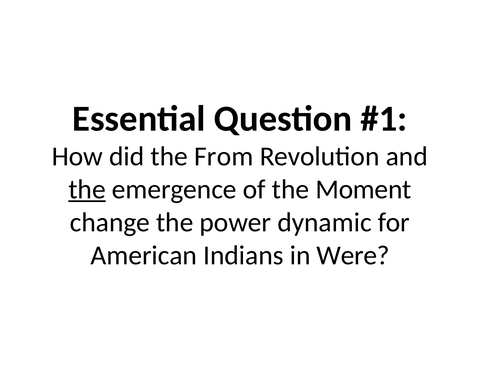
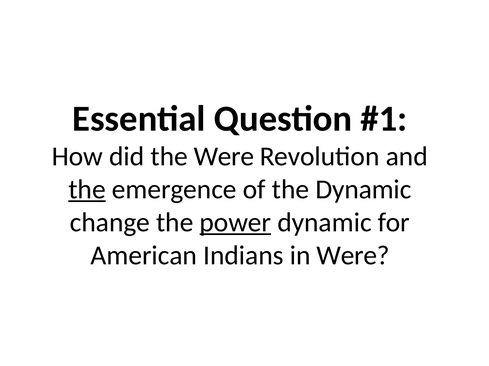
the From: From -> Were (224, 157)
the Moment: Moment -> Dynamic (363, 190)
power underline: none -> present (235, 223)
